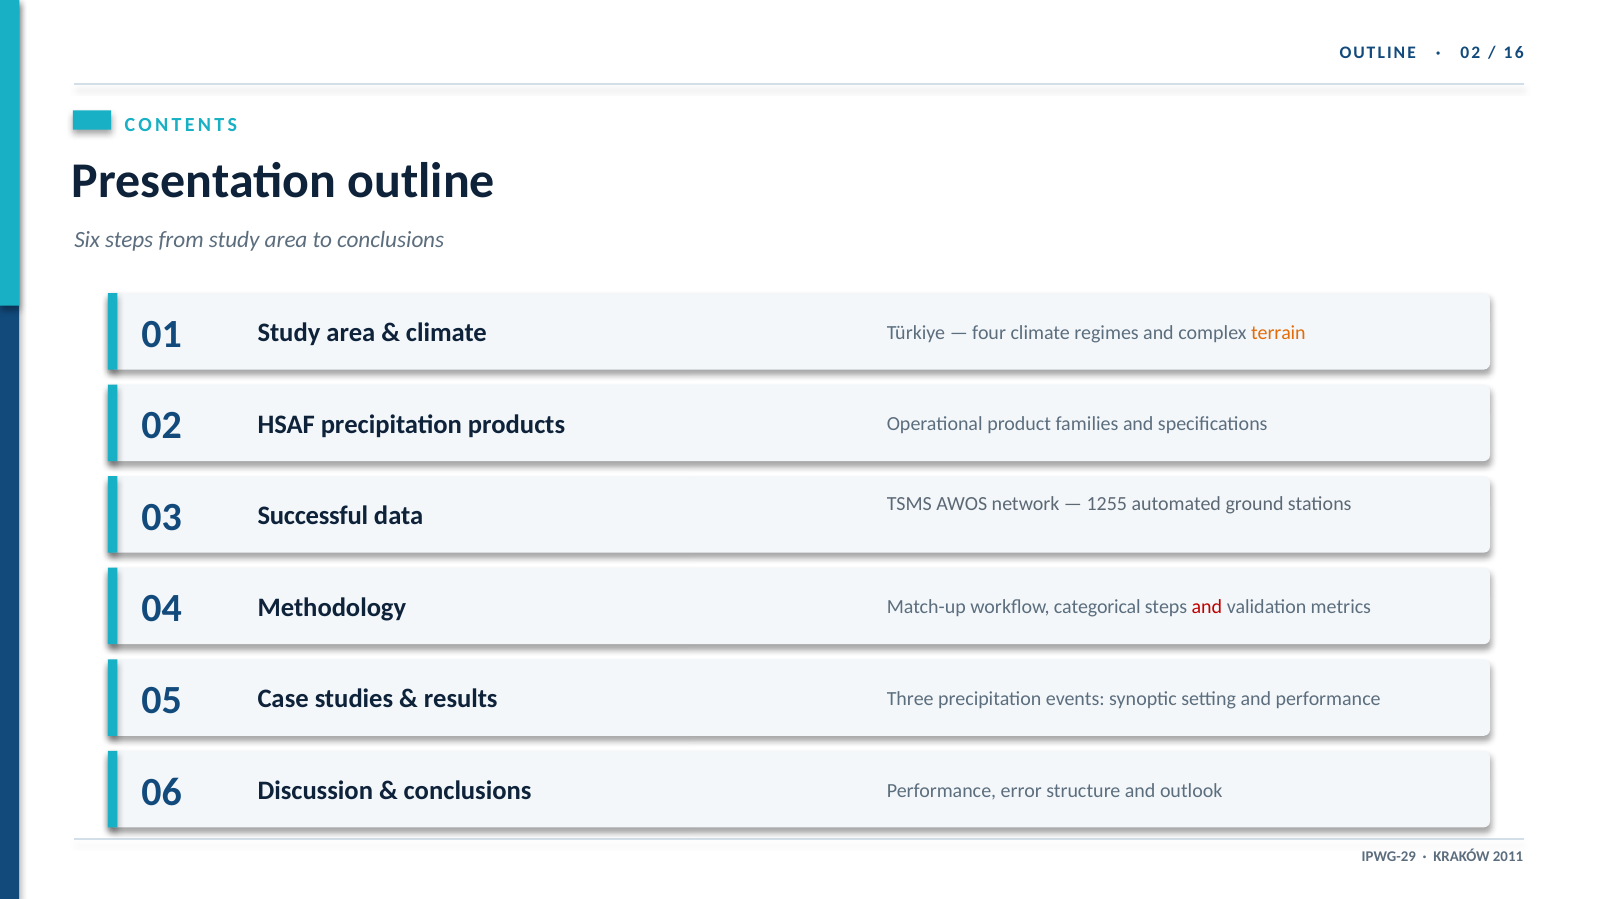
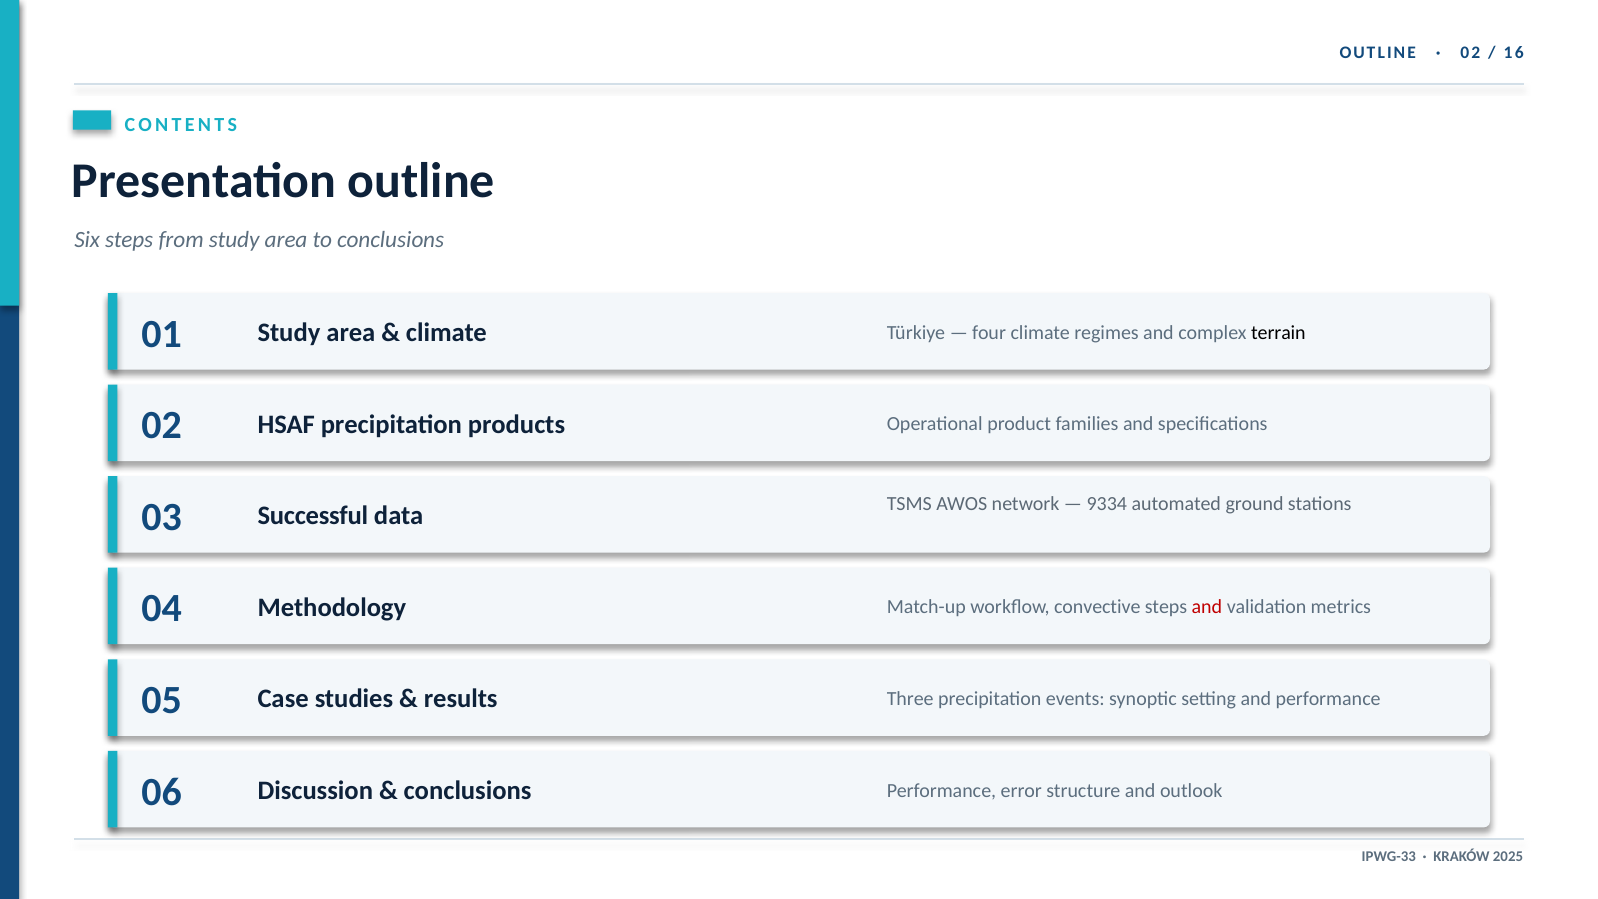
terrain colour: orange -> black (1278, 333)
1255: 1255 -> 9334 (1107, 504)
categorical: categorical -> convective (1097, 607)
IPWG-29: IPWG-29 -> IPWG-33 (1389, 856)
2011: 2011 -> 2025 (1508, 856)
